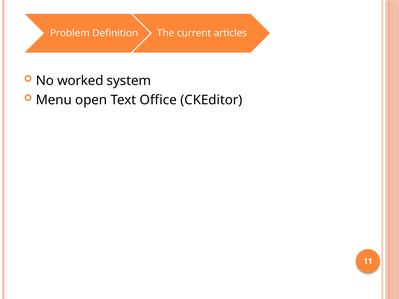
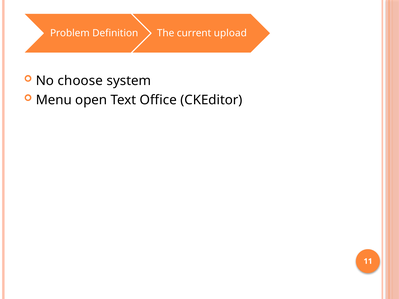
articles: articles -> upload (230, 33)
worked: worked -> choose (80, 81)
